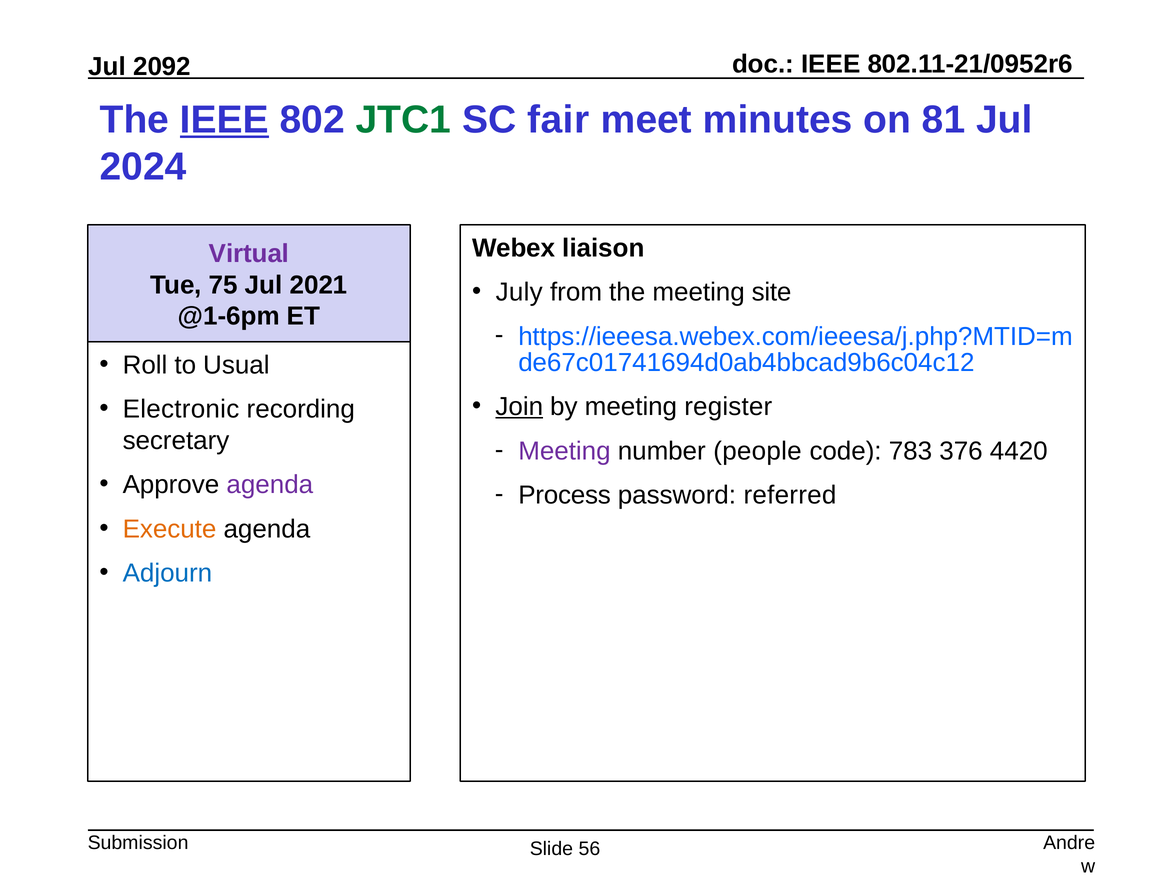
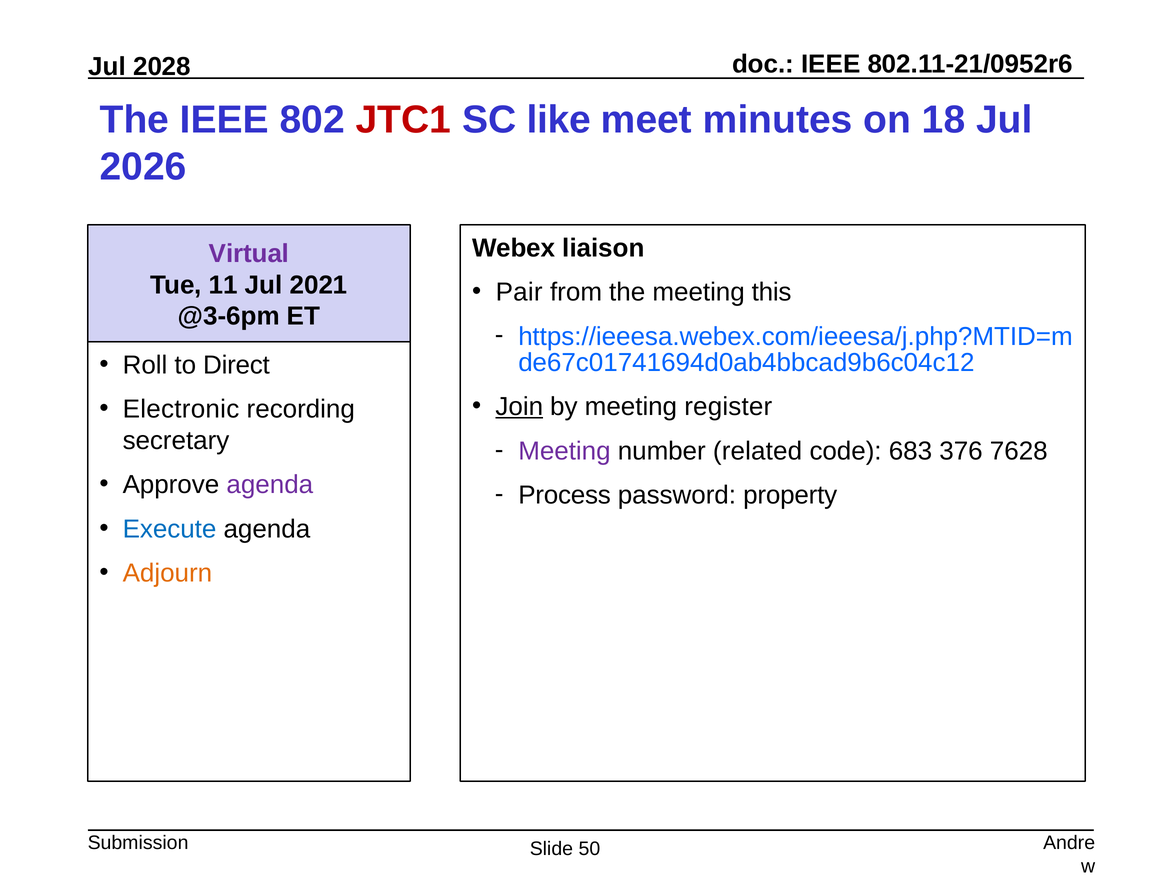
2092: 2092 -> 2028 (162, 67)
IEEE underline: present -> none (224, 120)
JTC1 colour: green -> red (403, 120)
fair: fair -> like (559, 120)
81: 81 -> 18 (944, 120)
2024: 2024 -> 2026 (143, 167)
75: 75 -> 11 (223, 285)
July: July -> Pair (519, 292)
site: site -> this (772, 292)
@1-6pm: @1-6pm -> @3-6pm (229, 316)
Usual: Usual -> Direct (236, 365)
people: people -> related (758, 451)
783: 783 -> 683 (910, 451)
4420: 4420 -> 7628 (1019, 451)
referred: referred -> property (790, 495)
Execute colour: orange -> blue (170, 529)
Adjourn colour: blue -> orange (167, 573)
56: 56 -> 50 (589, 849)
